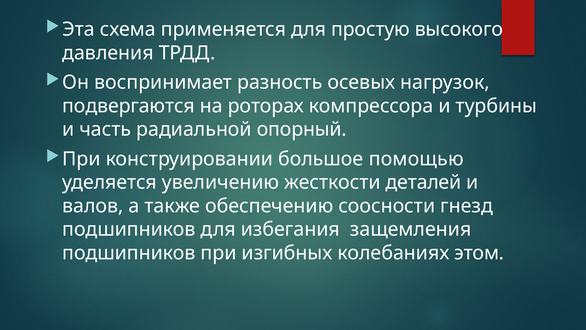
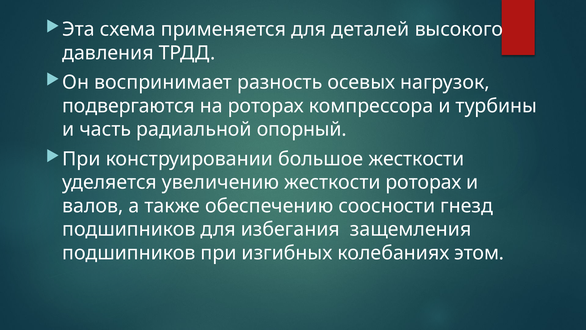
простую: простую -> деталей (370, 29)
большое помощью: помощью -> жесткости (416, 159)
жесткости деталей: деталей -> роторах (423, 182)
